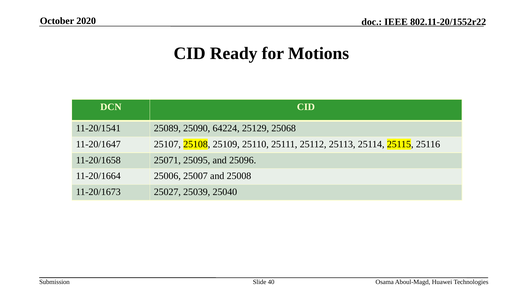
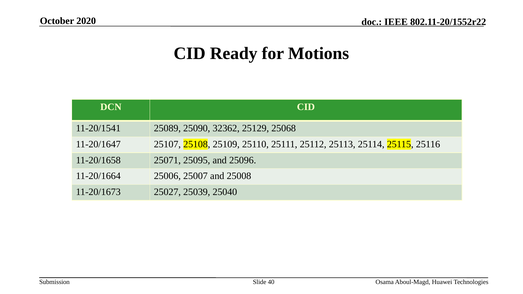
64224: 64224 -> 32362 (226, 128)
